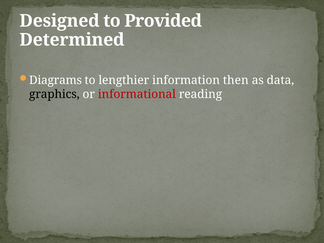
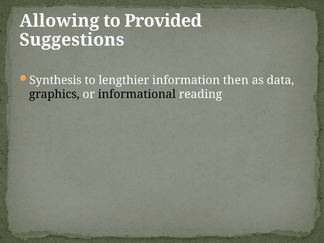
Designed: Designed -> Allowing (59, 21)
Determined: Determined -> Suggestions (72, 40)
Diagrams: Diagrams -> Synthesis (55, 80)
informational colour: red -> black (137, 94)
